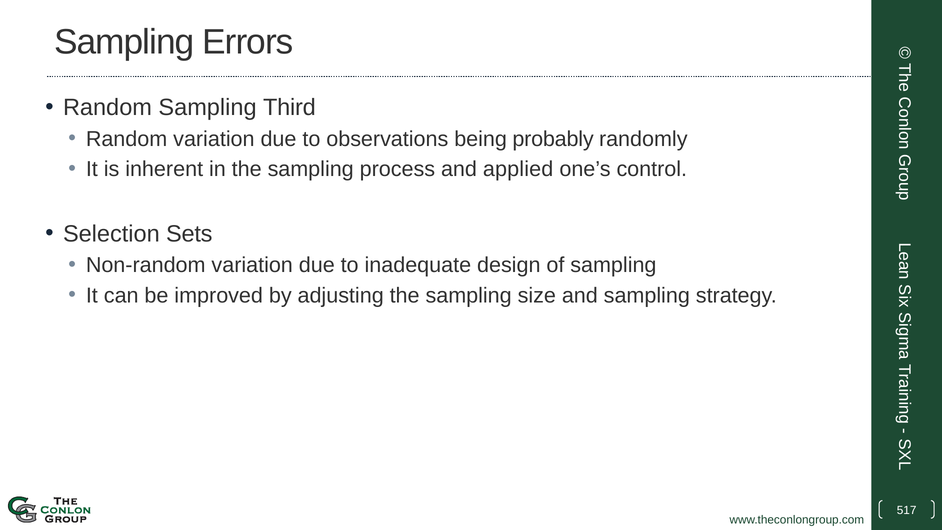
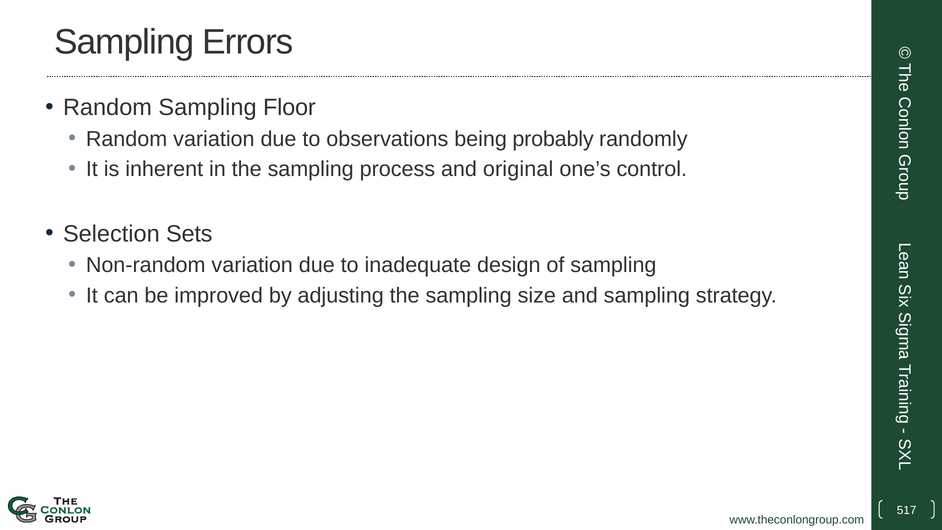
Third: Third -> Floor (289, 108)
applied: applied -> original (518, 169)
